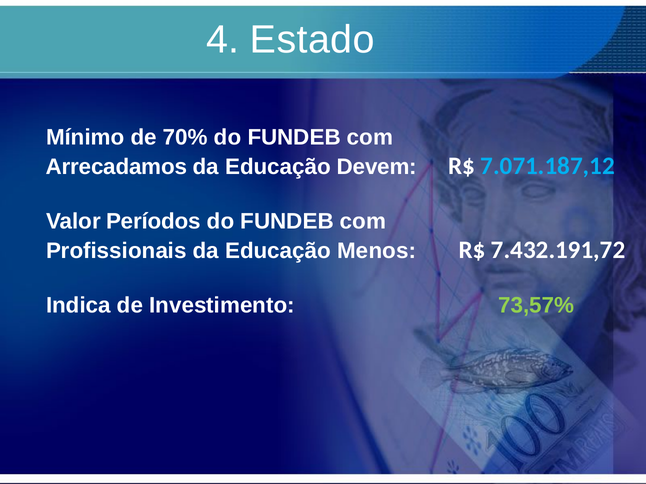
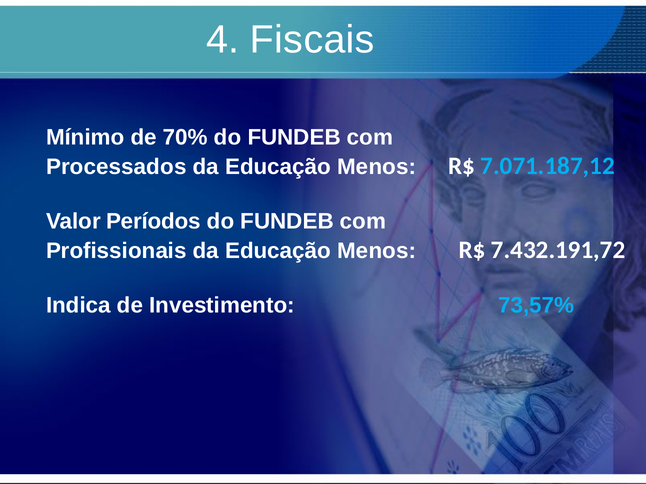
Estado: Estado -> Fiscais (312, 40)
Arrecadamos: Arrecadamos -> Processados (116, 167)
Devem: Devem -> Menos (377, 167)
73,57% colour: light green -> light blue (536, 305)
